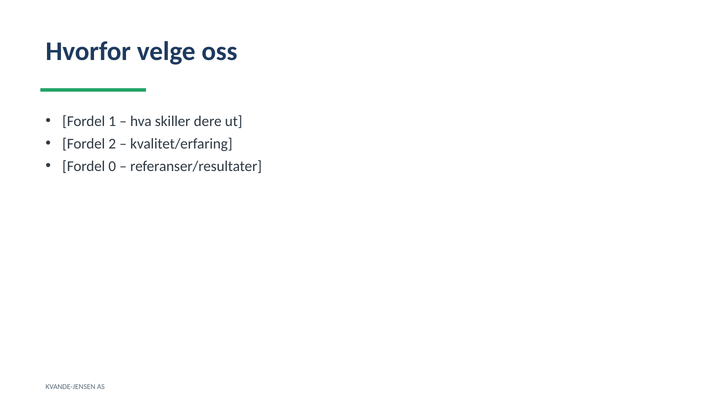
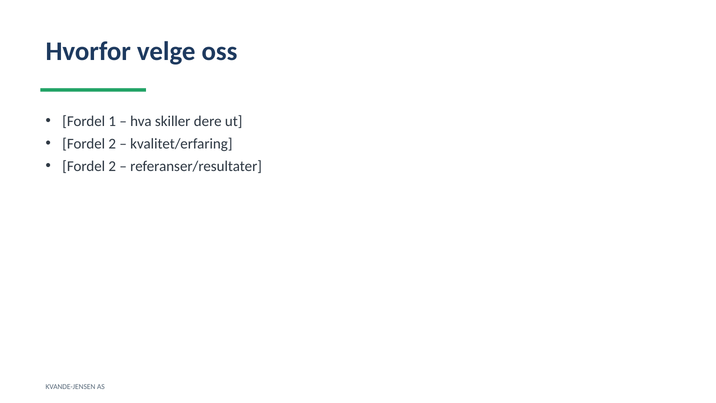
0: 0 -> 2 (112, 166)
